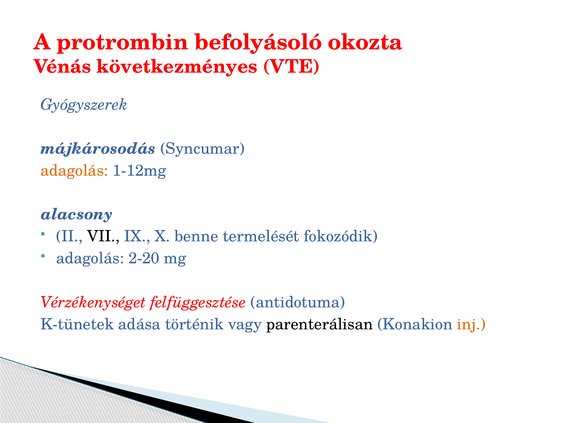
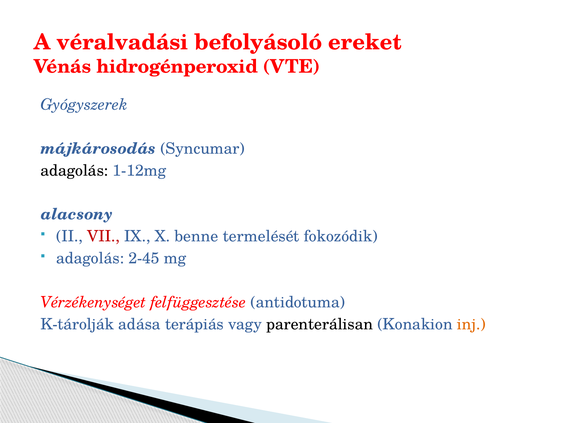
protrombin: protrombin -> véralvadási (122, 42)
okozta: okozta -> ereket (365, 42)
következményes: következményes -> hidrogénperoxid (177, 67)
adagolás colour: orange -> black (74, 170)
VII colour: black -> red (104, 236)
2-20: 2-20 -> 2-45 (144, 258)
K-tünetek: K-tünetek -> K-tárolják (77, 324)
történik: történik -> terápiás (194, 324)
